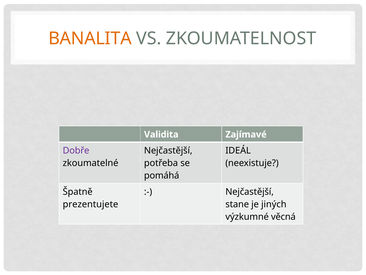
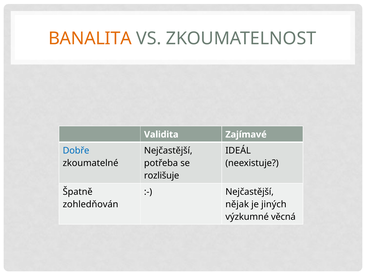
Dobře colour: purple -> blue (76, 150)
pomáhá: pomáhá -> rozlišuje (162, 175)
prezentujete: prezentujete -> zohledňován (91, 204)
stane: stane -> nějak (237, 204)
